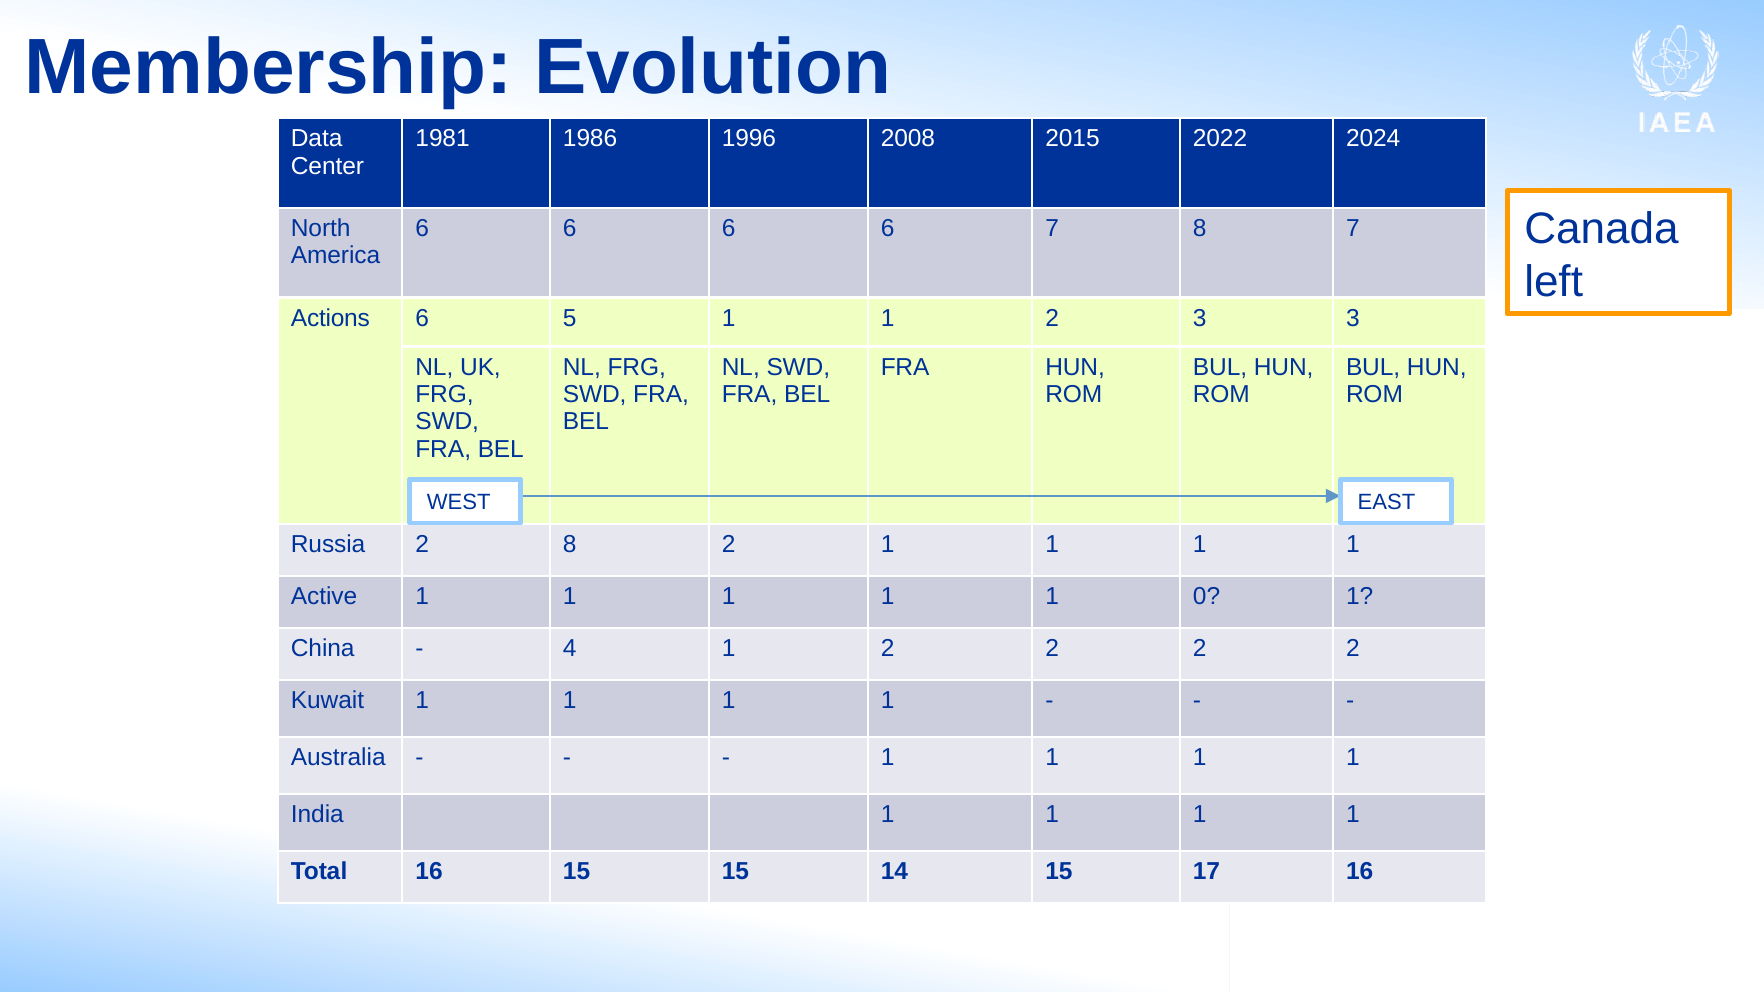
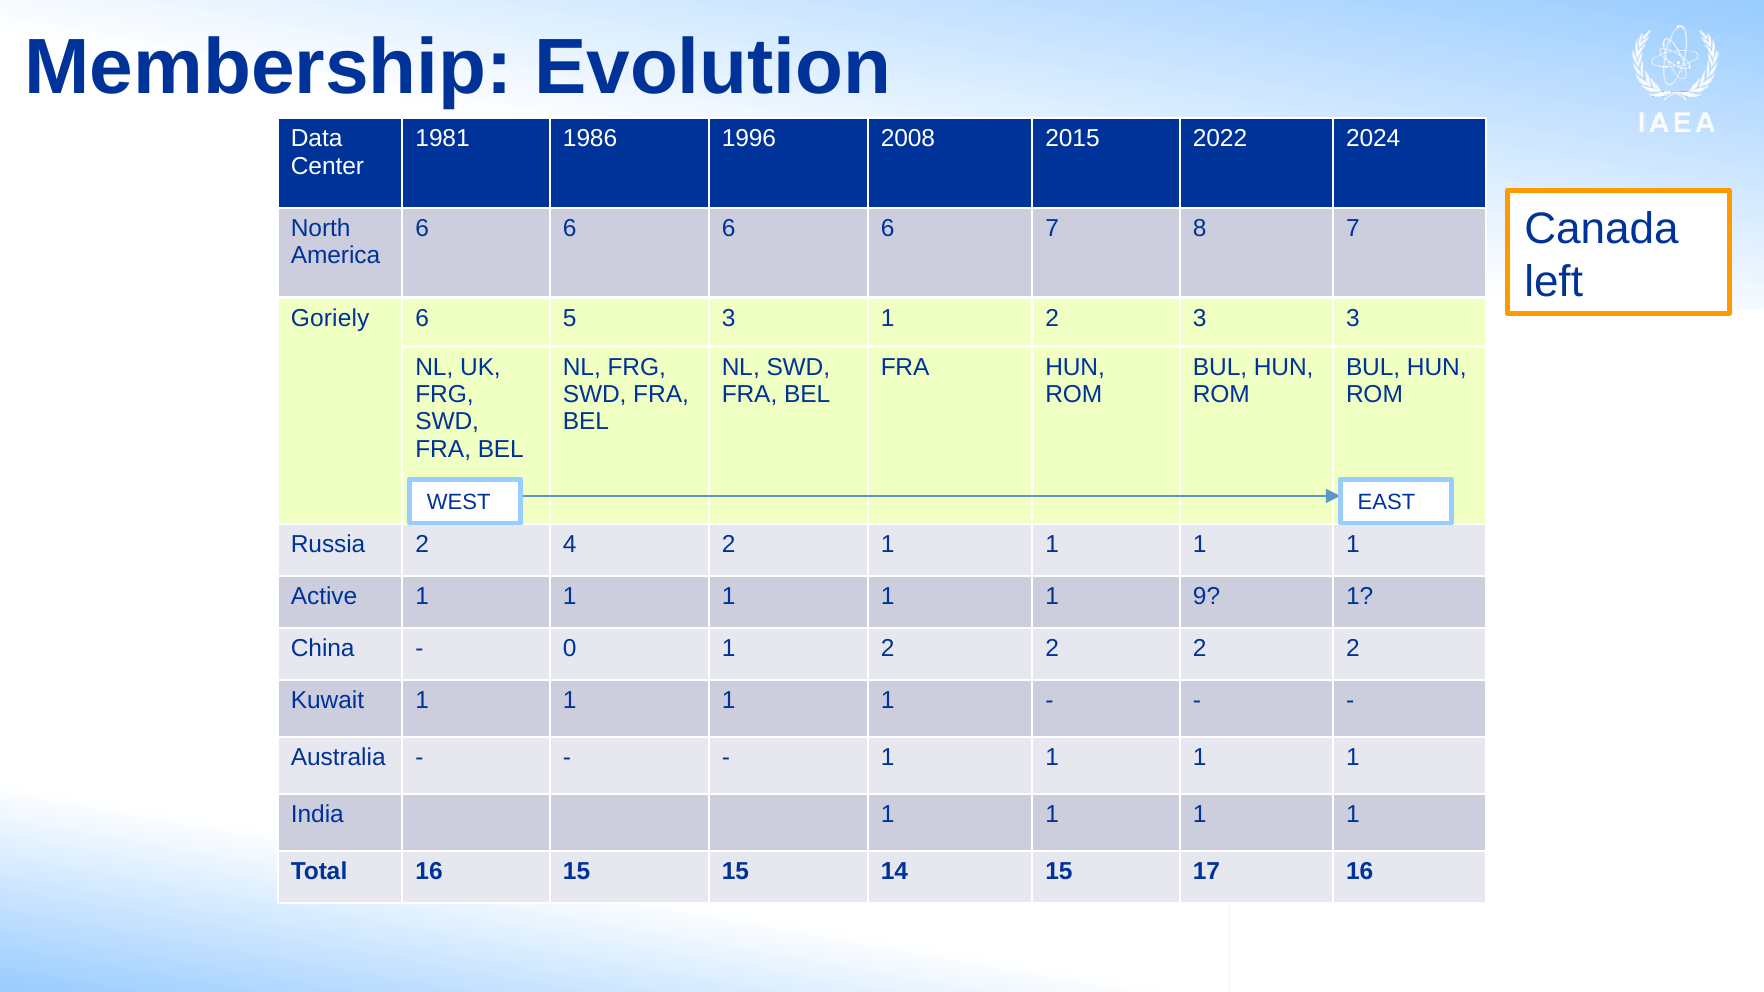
Actions: Actions -> Goriely (330, 318)
5 1: 1 -> 3 (729, 318)
2 8: 8 -> 4 (570, 545)
0: 0 -> 9 (1207, 596)
4: 4 -> 0 (570, 648)
